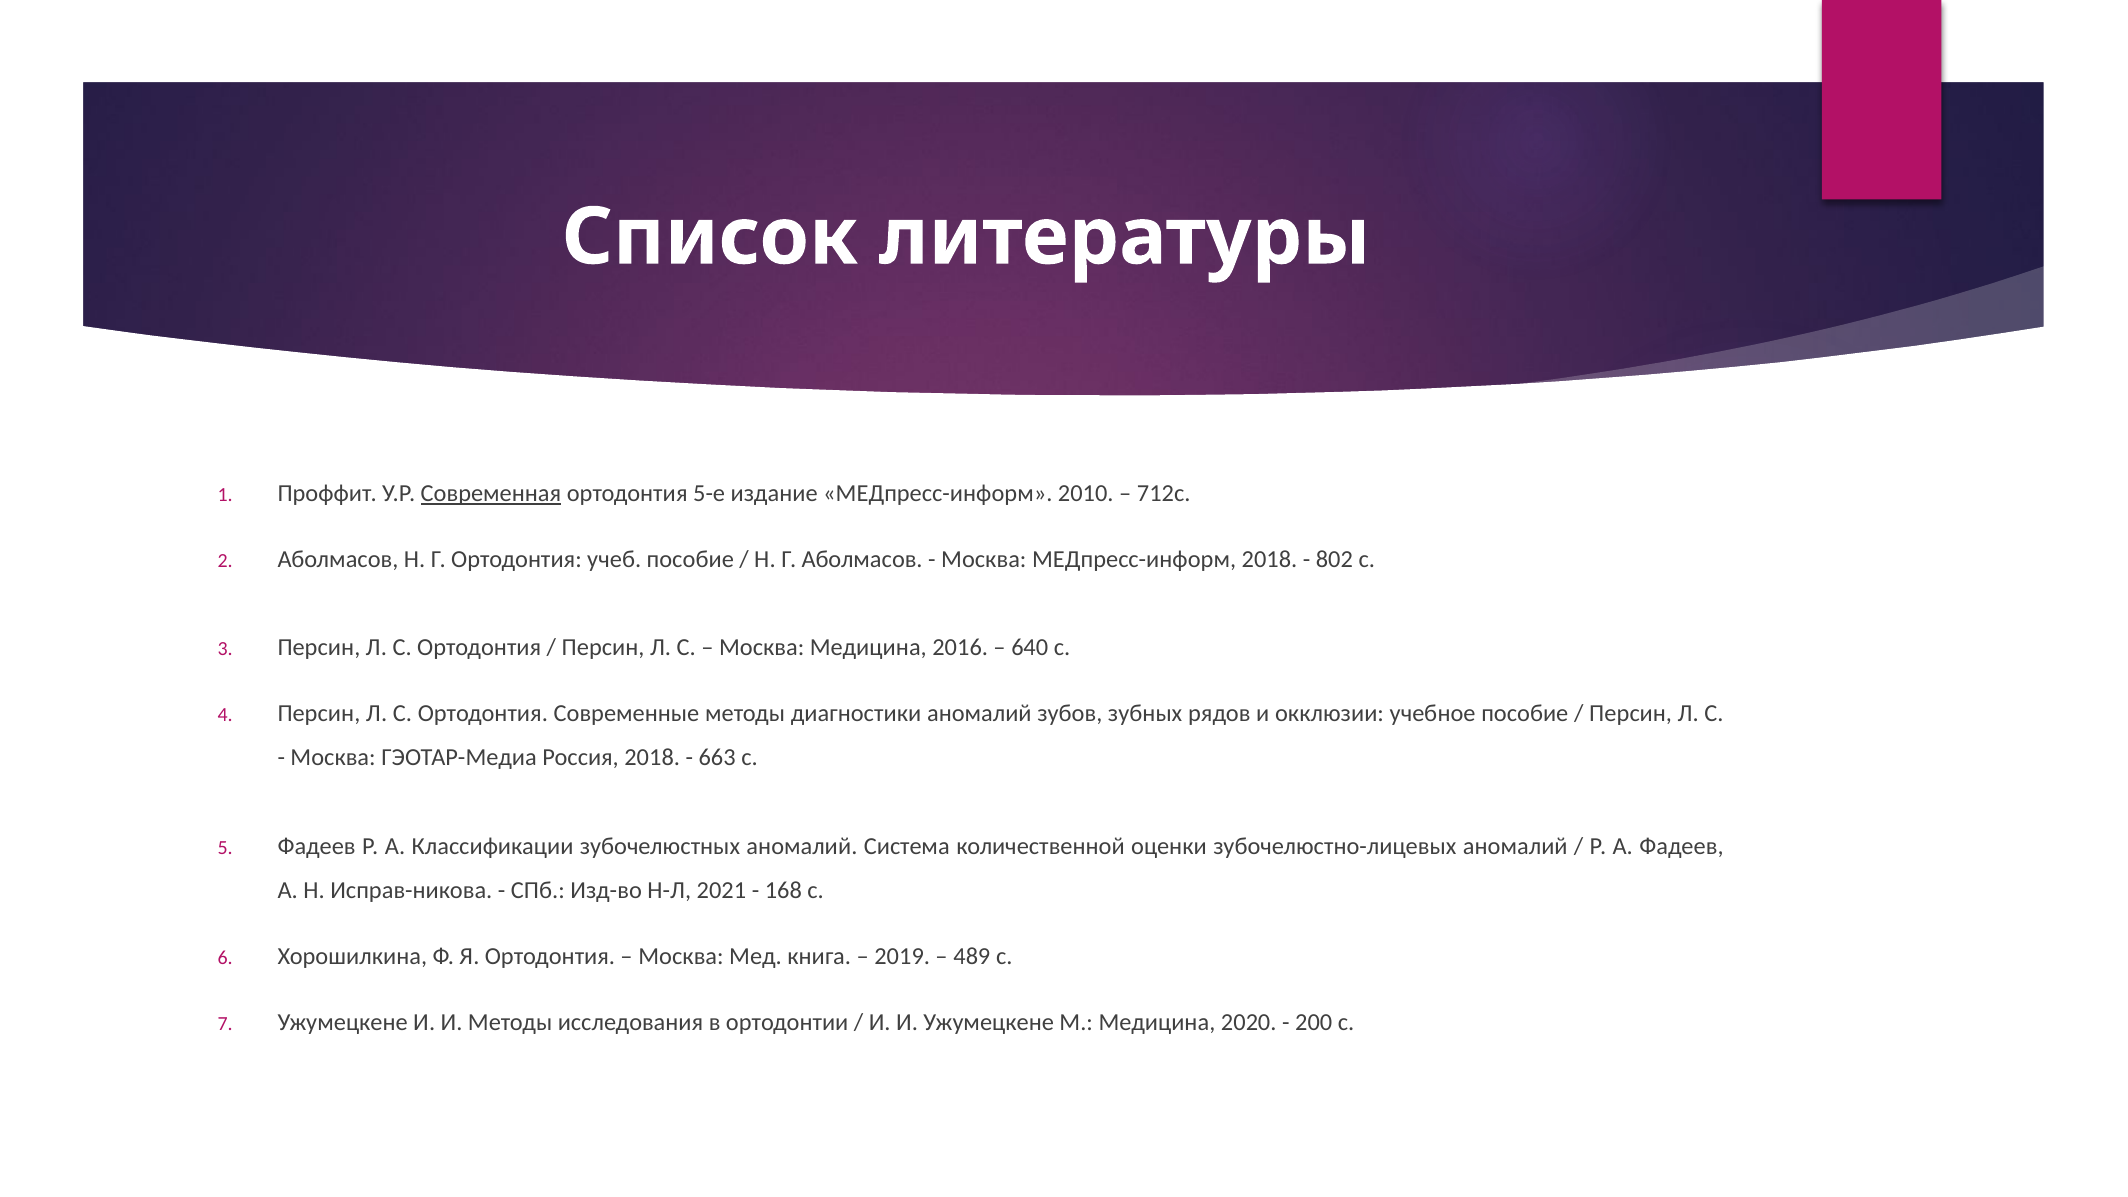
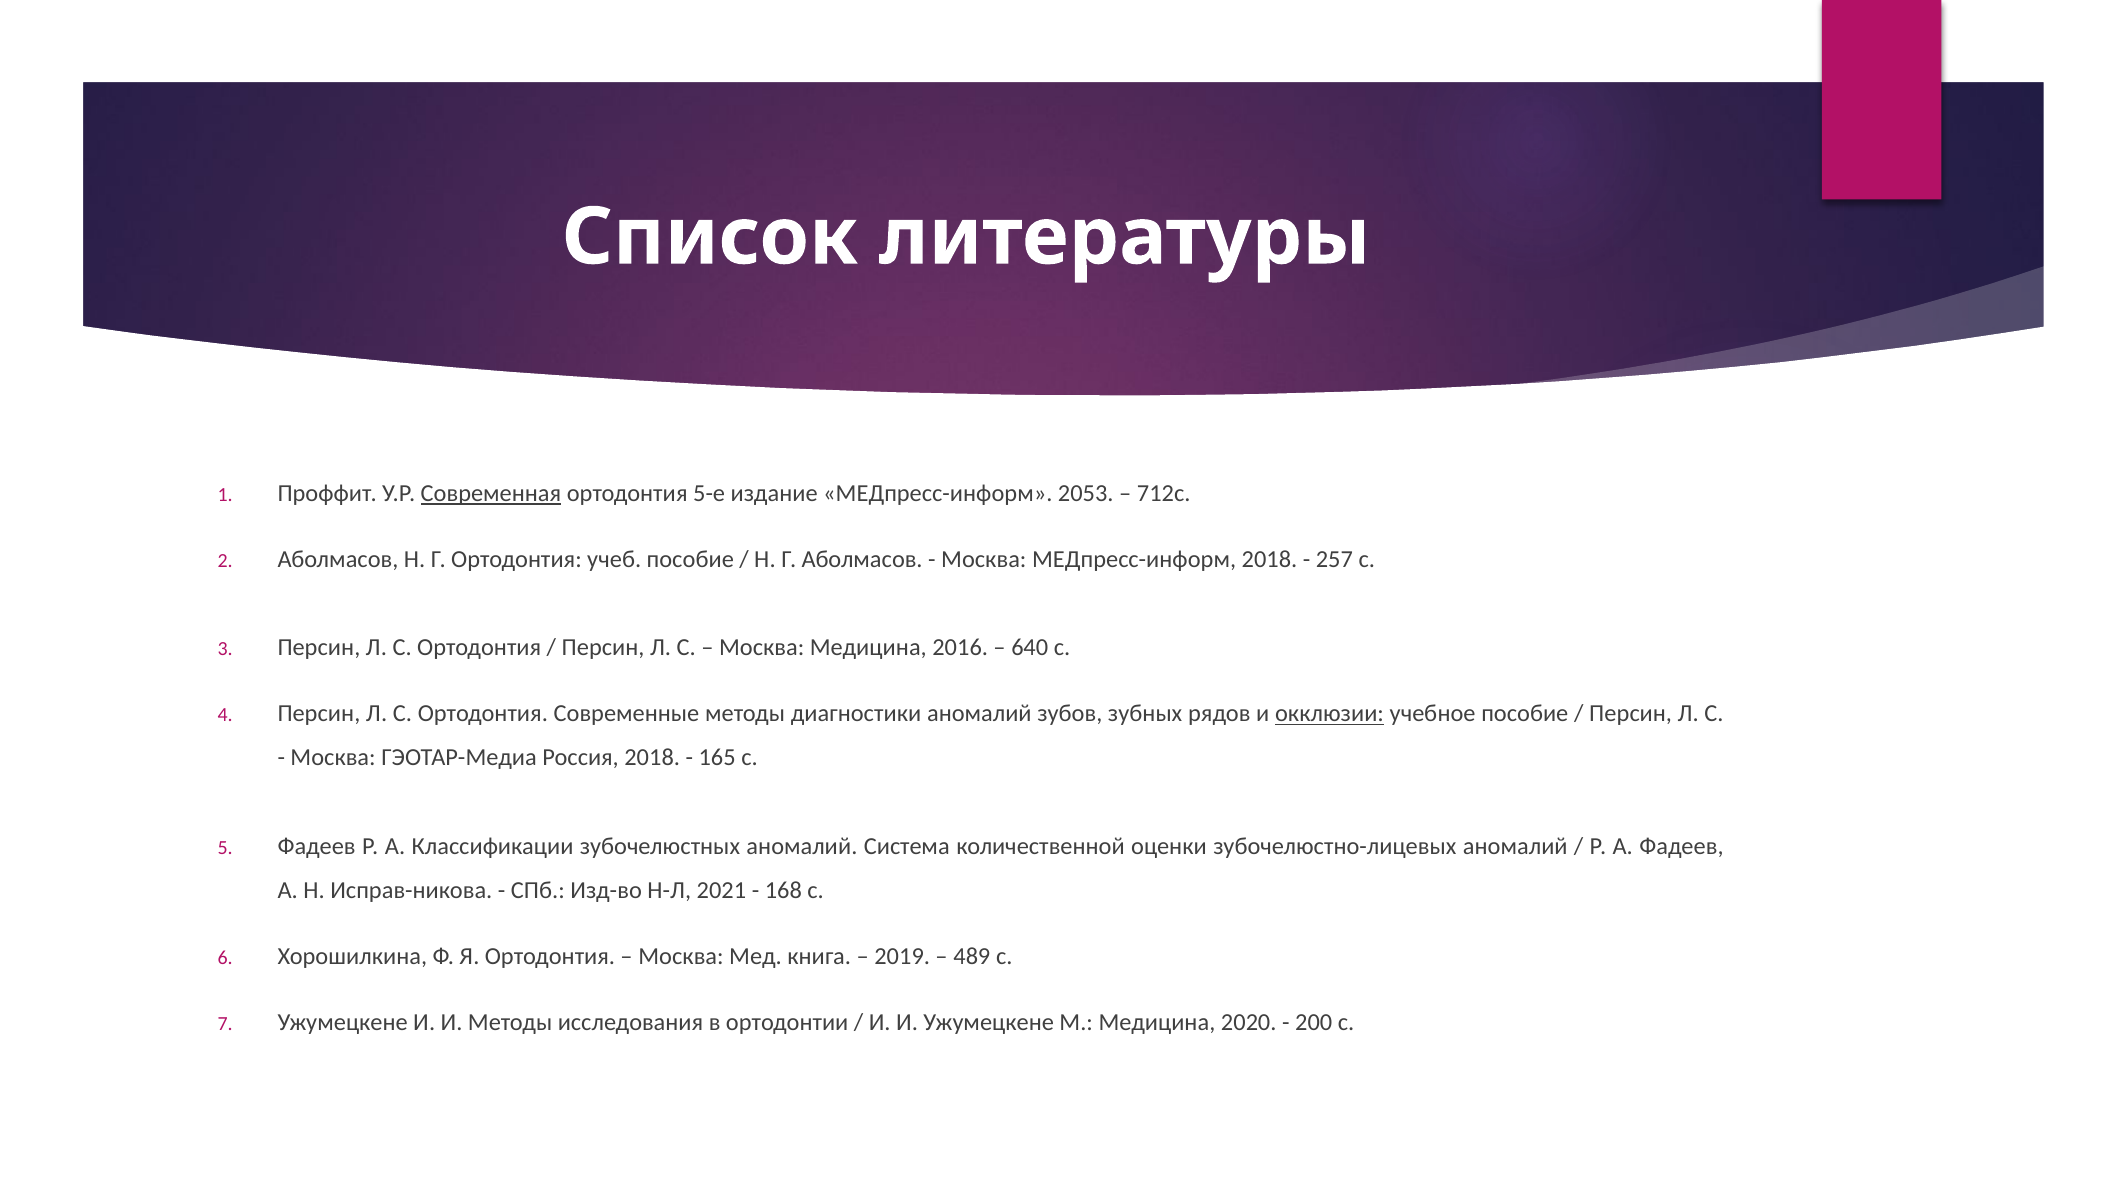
2010: 2010 -> 2053 (1086, 493)
802: 802 -> 257 (1334, 559)
окклюзии underline: none -> present (1330, 714)
663: 663 -> 165 (717, 758)
